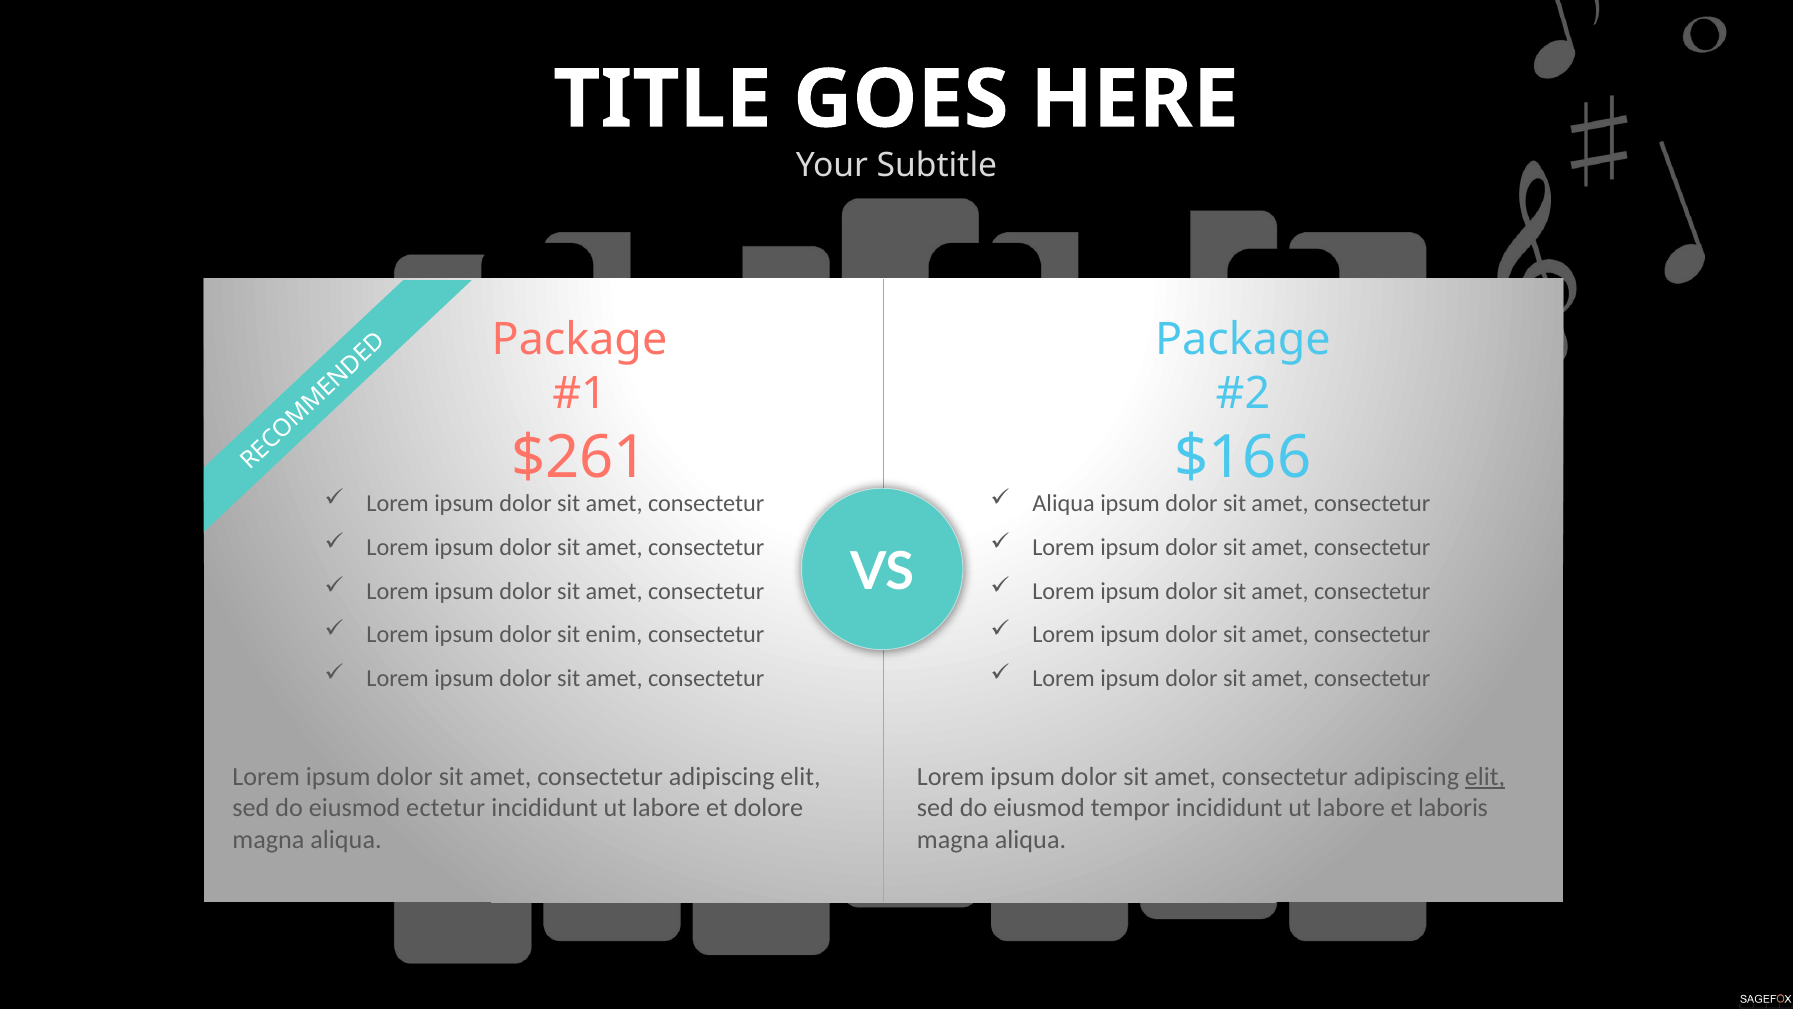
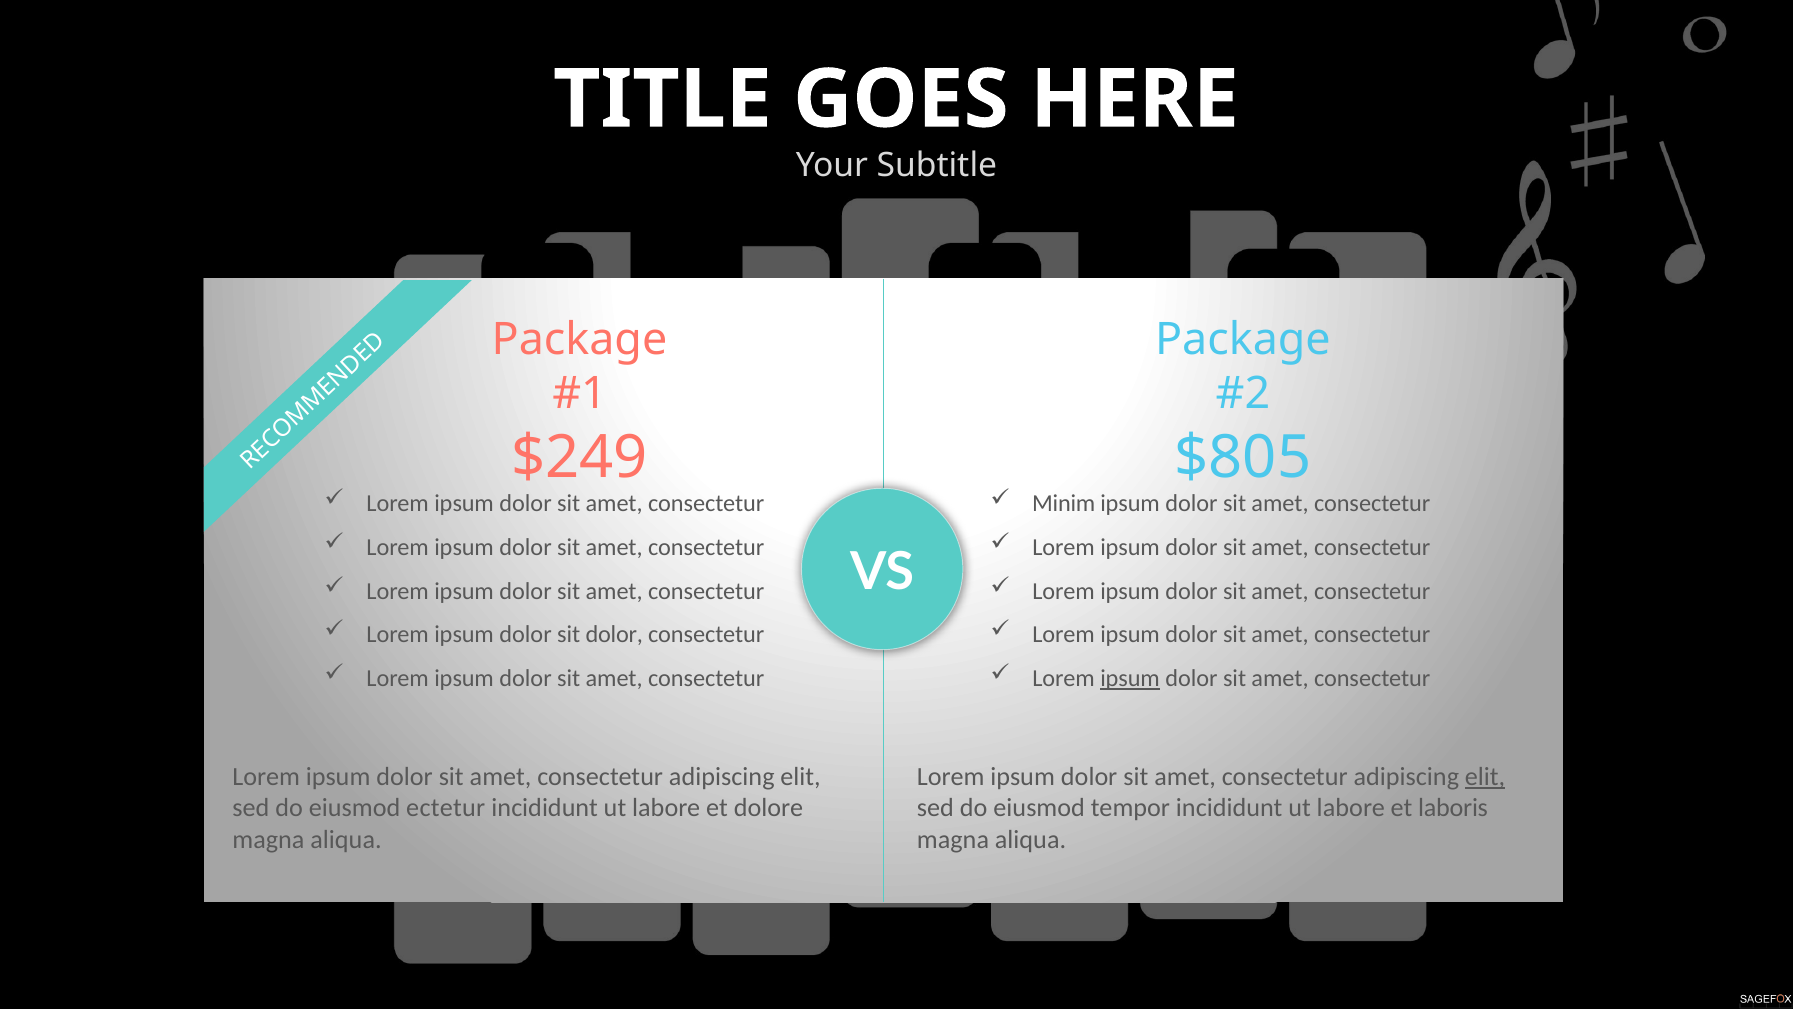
$261: $261 -> $249 (580, 457)
$166: $166 -> $805 (1243, 457)
Aliqua: Aliqua -> Minim (1064, 503)
sit enim: enim -> dolor (614, 635)
ipsum underline: none -> present (1130, 678)
